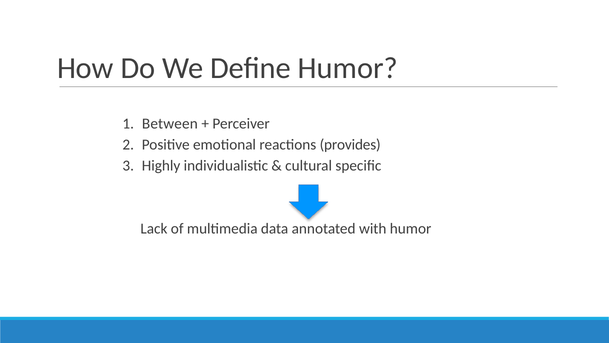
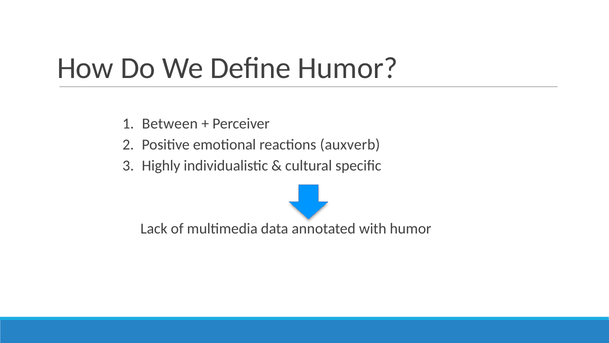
provides: provides -> auxverb (350, 144)
